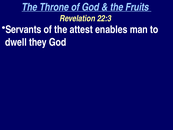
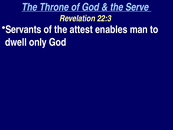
Fruits: Fruits -> Serve (137, 7)
they: they -> only (38, 42)
